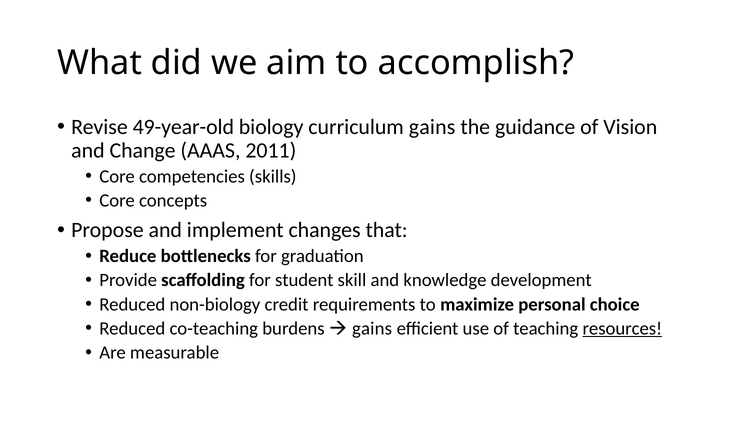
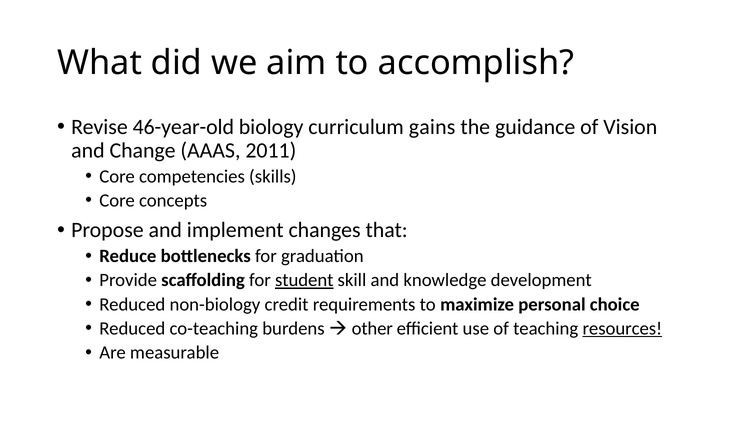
49-year-old: 49-year-old -> 46-year-old (183, 127)
student underline: none -> present (304, 280)
gains: gains -> other (372, 328)
